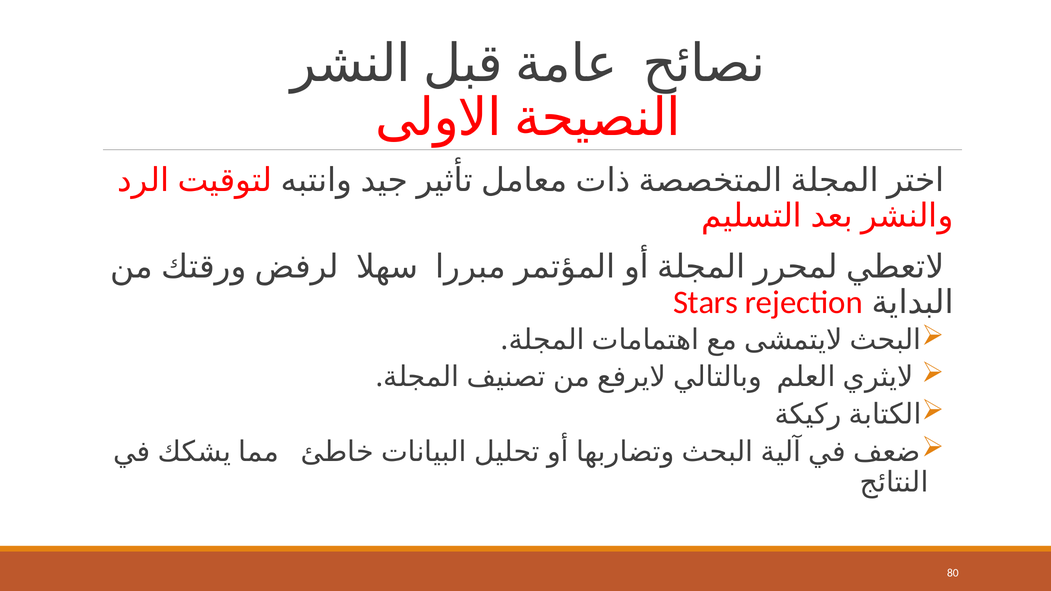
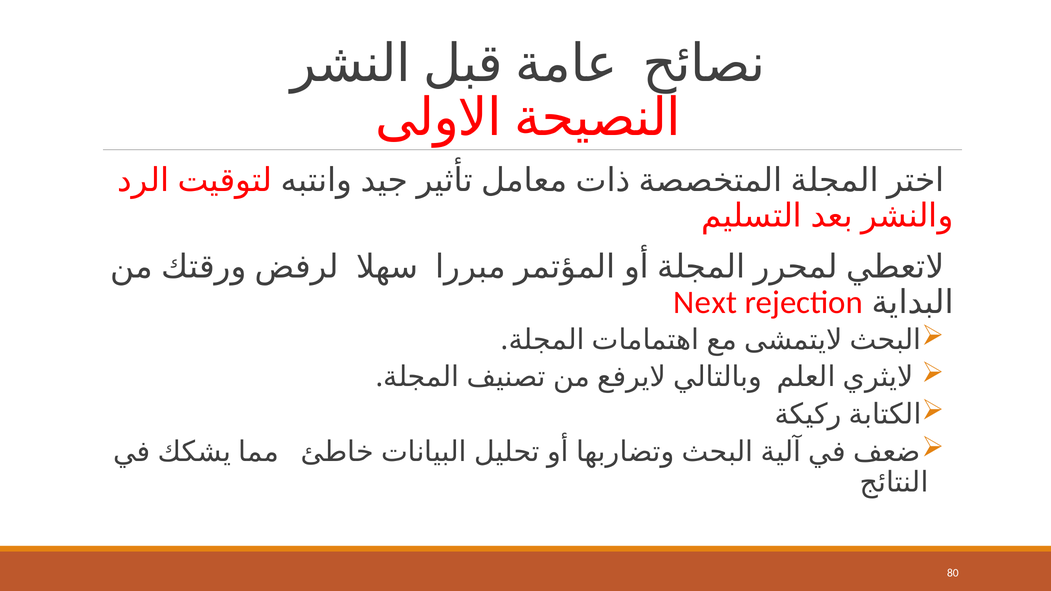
Stars: Stars -> Next (705, 302)
